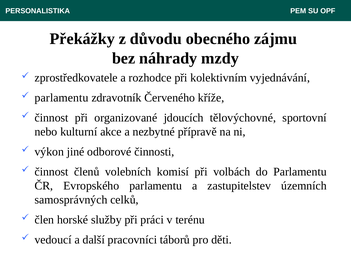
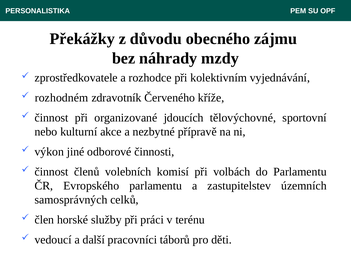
parlamentu: parlamentu -> rozhodném (62, 98)
